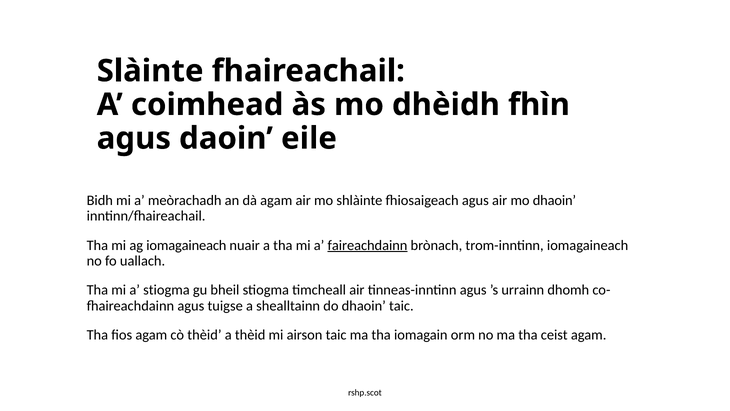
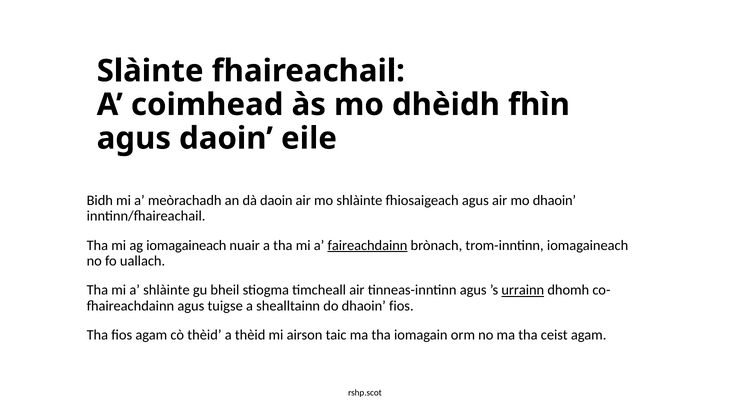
dà agam: agam -> daoin (276, 200)
a stiogma: stiogma -> shlàinte (166, 290)
urrainn underline: none -> present (523, 290)
dhaoin taic: taic -> fios (401, 306)
